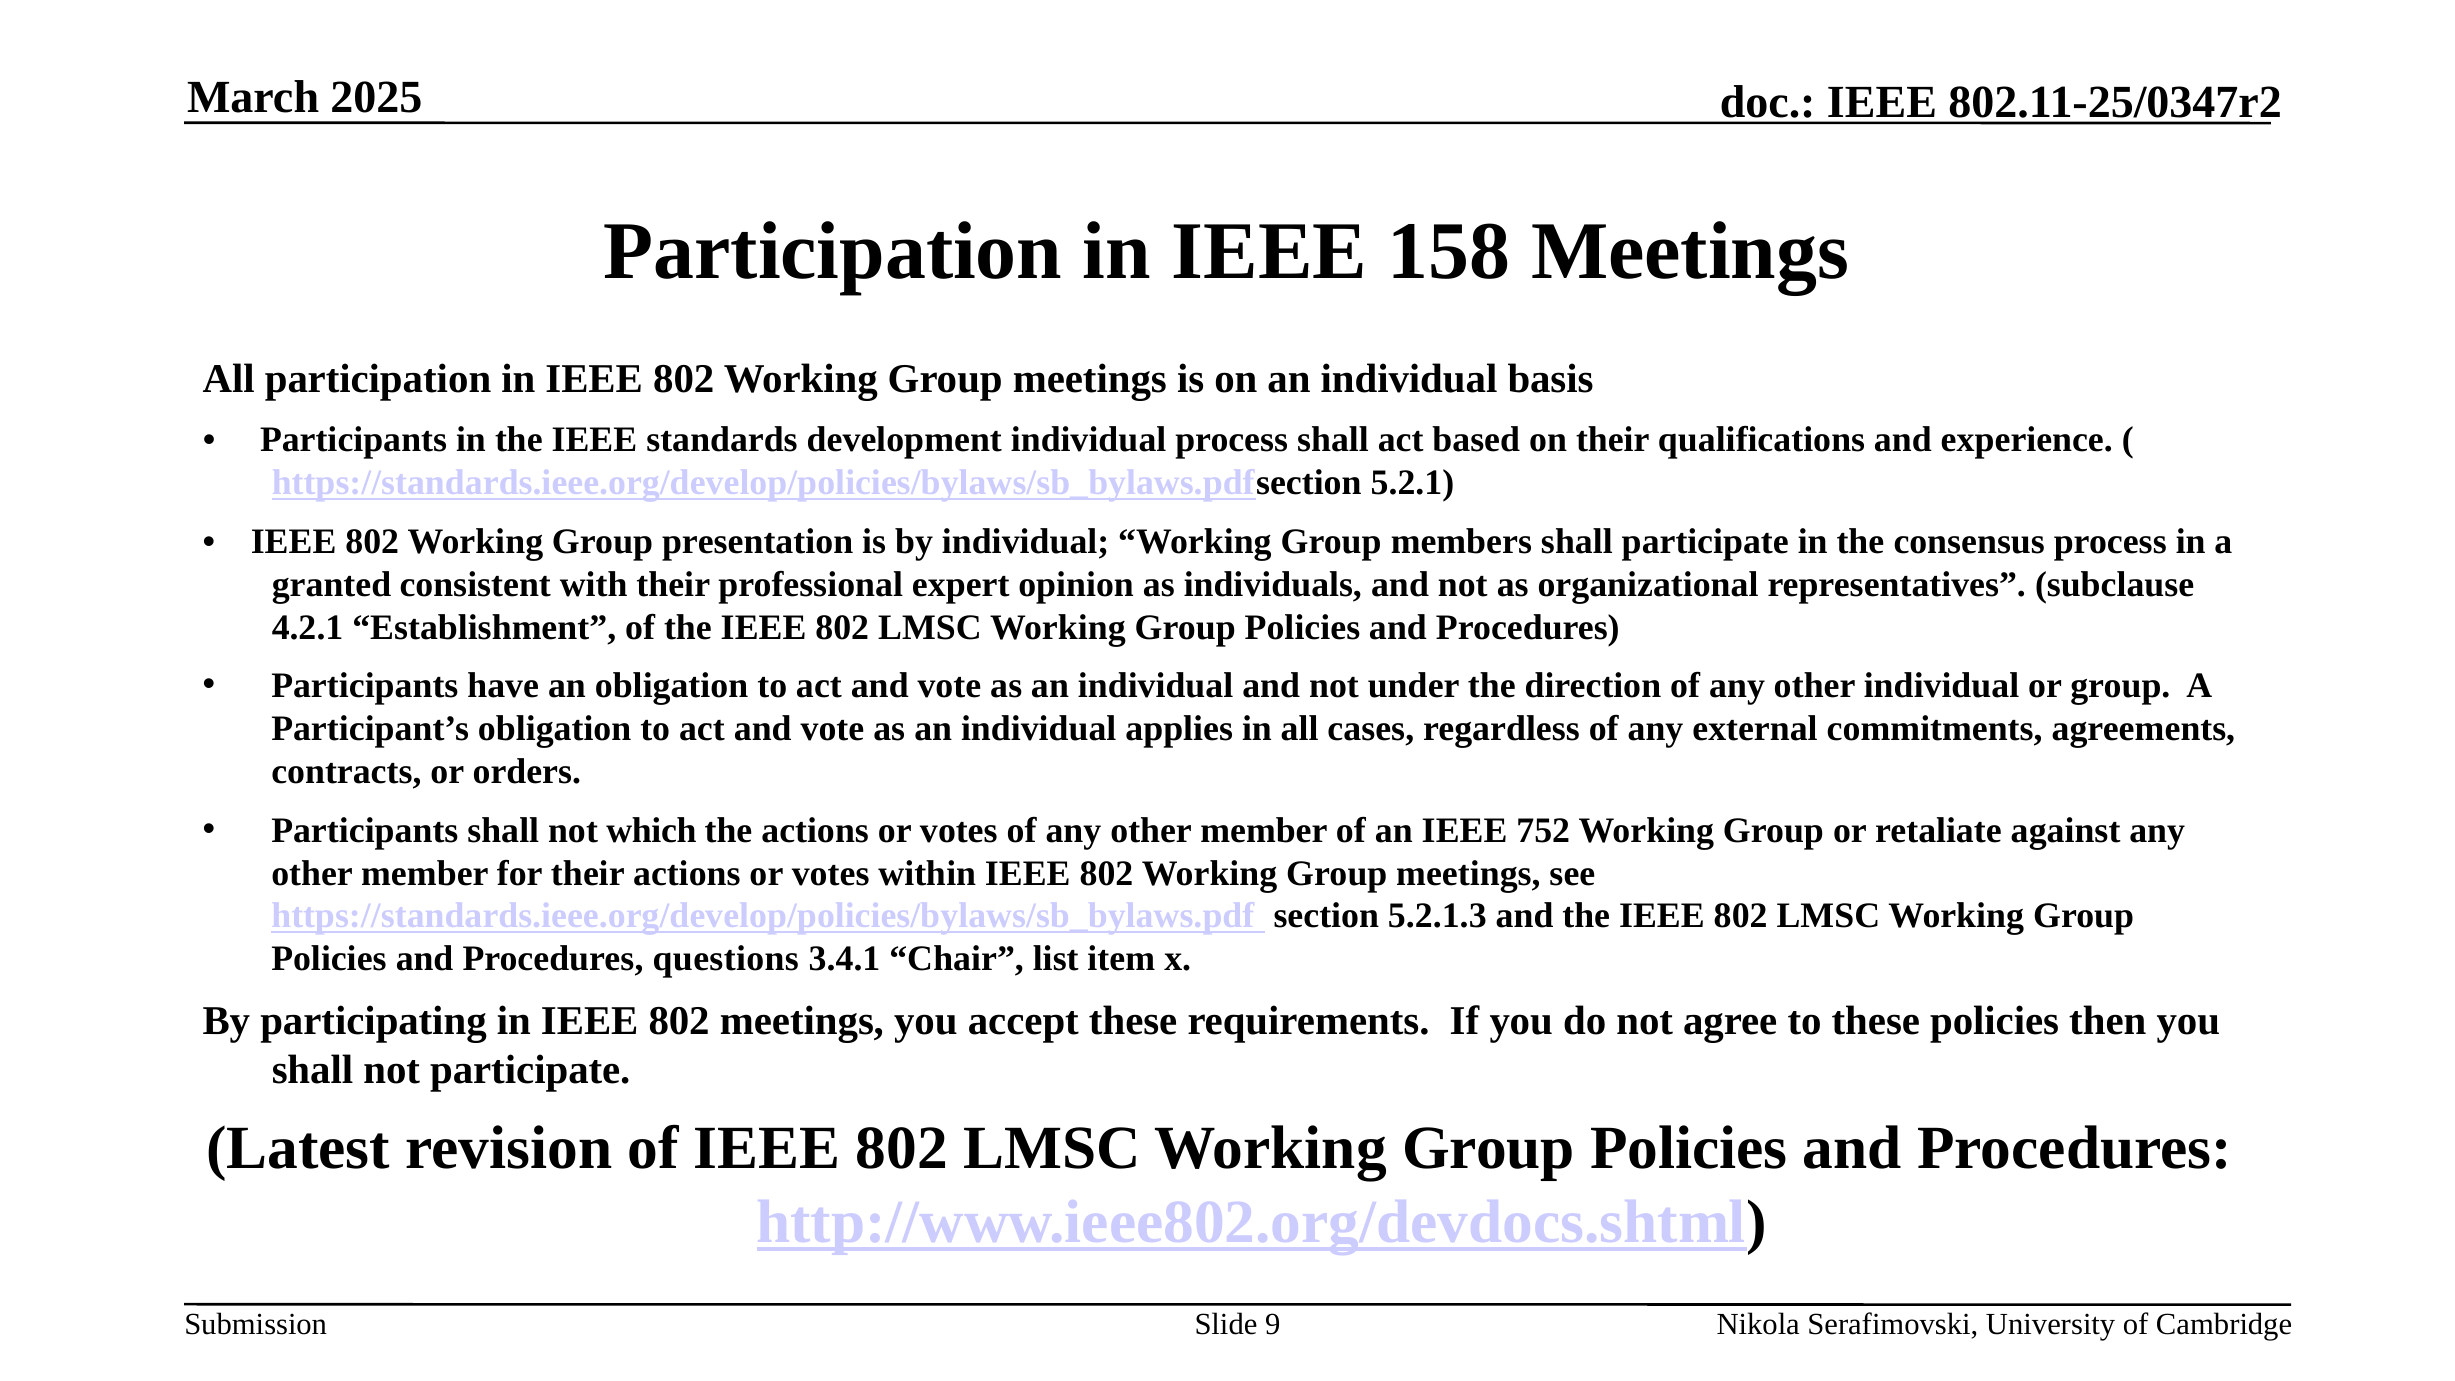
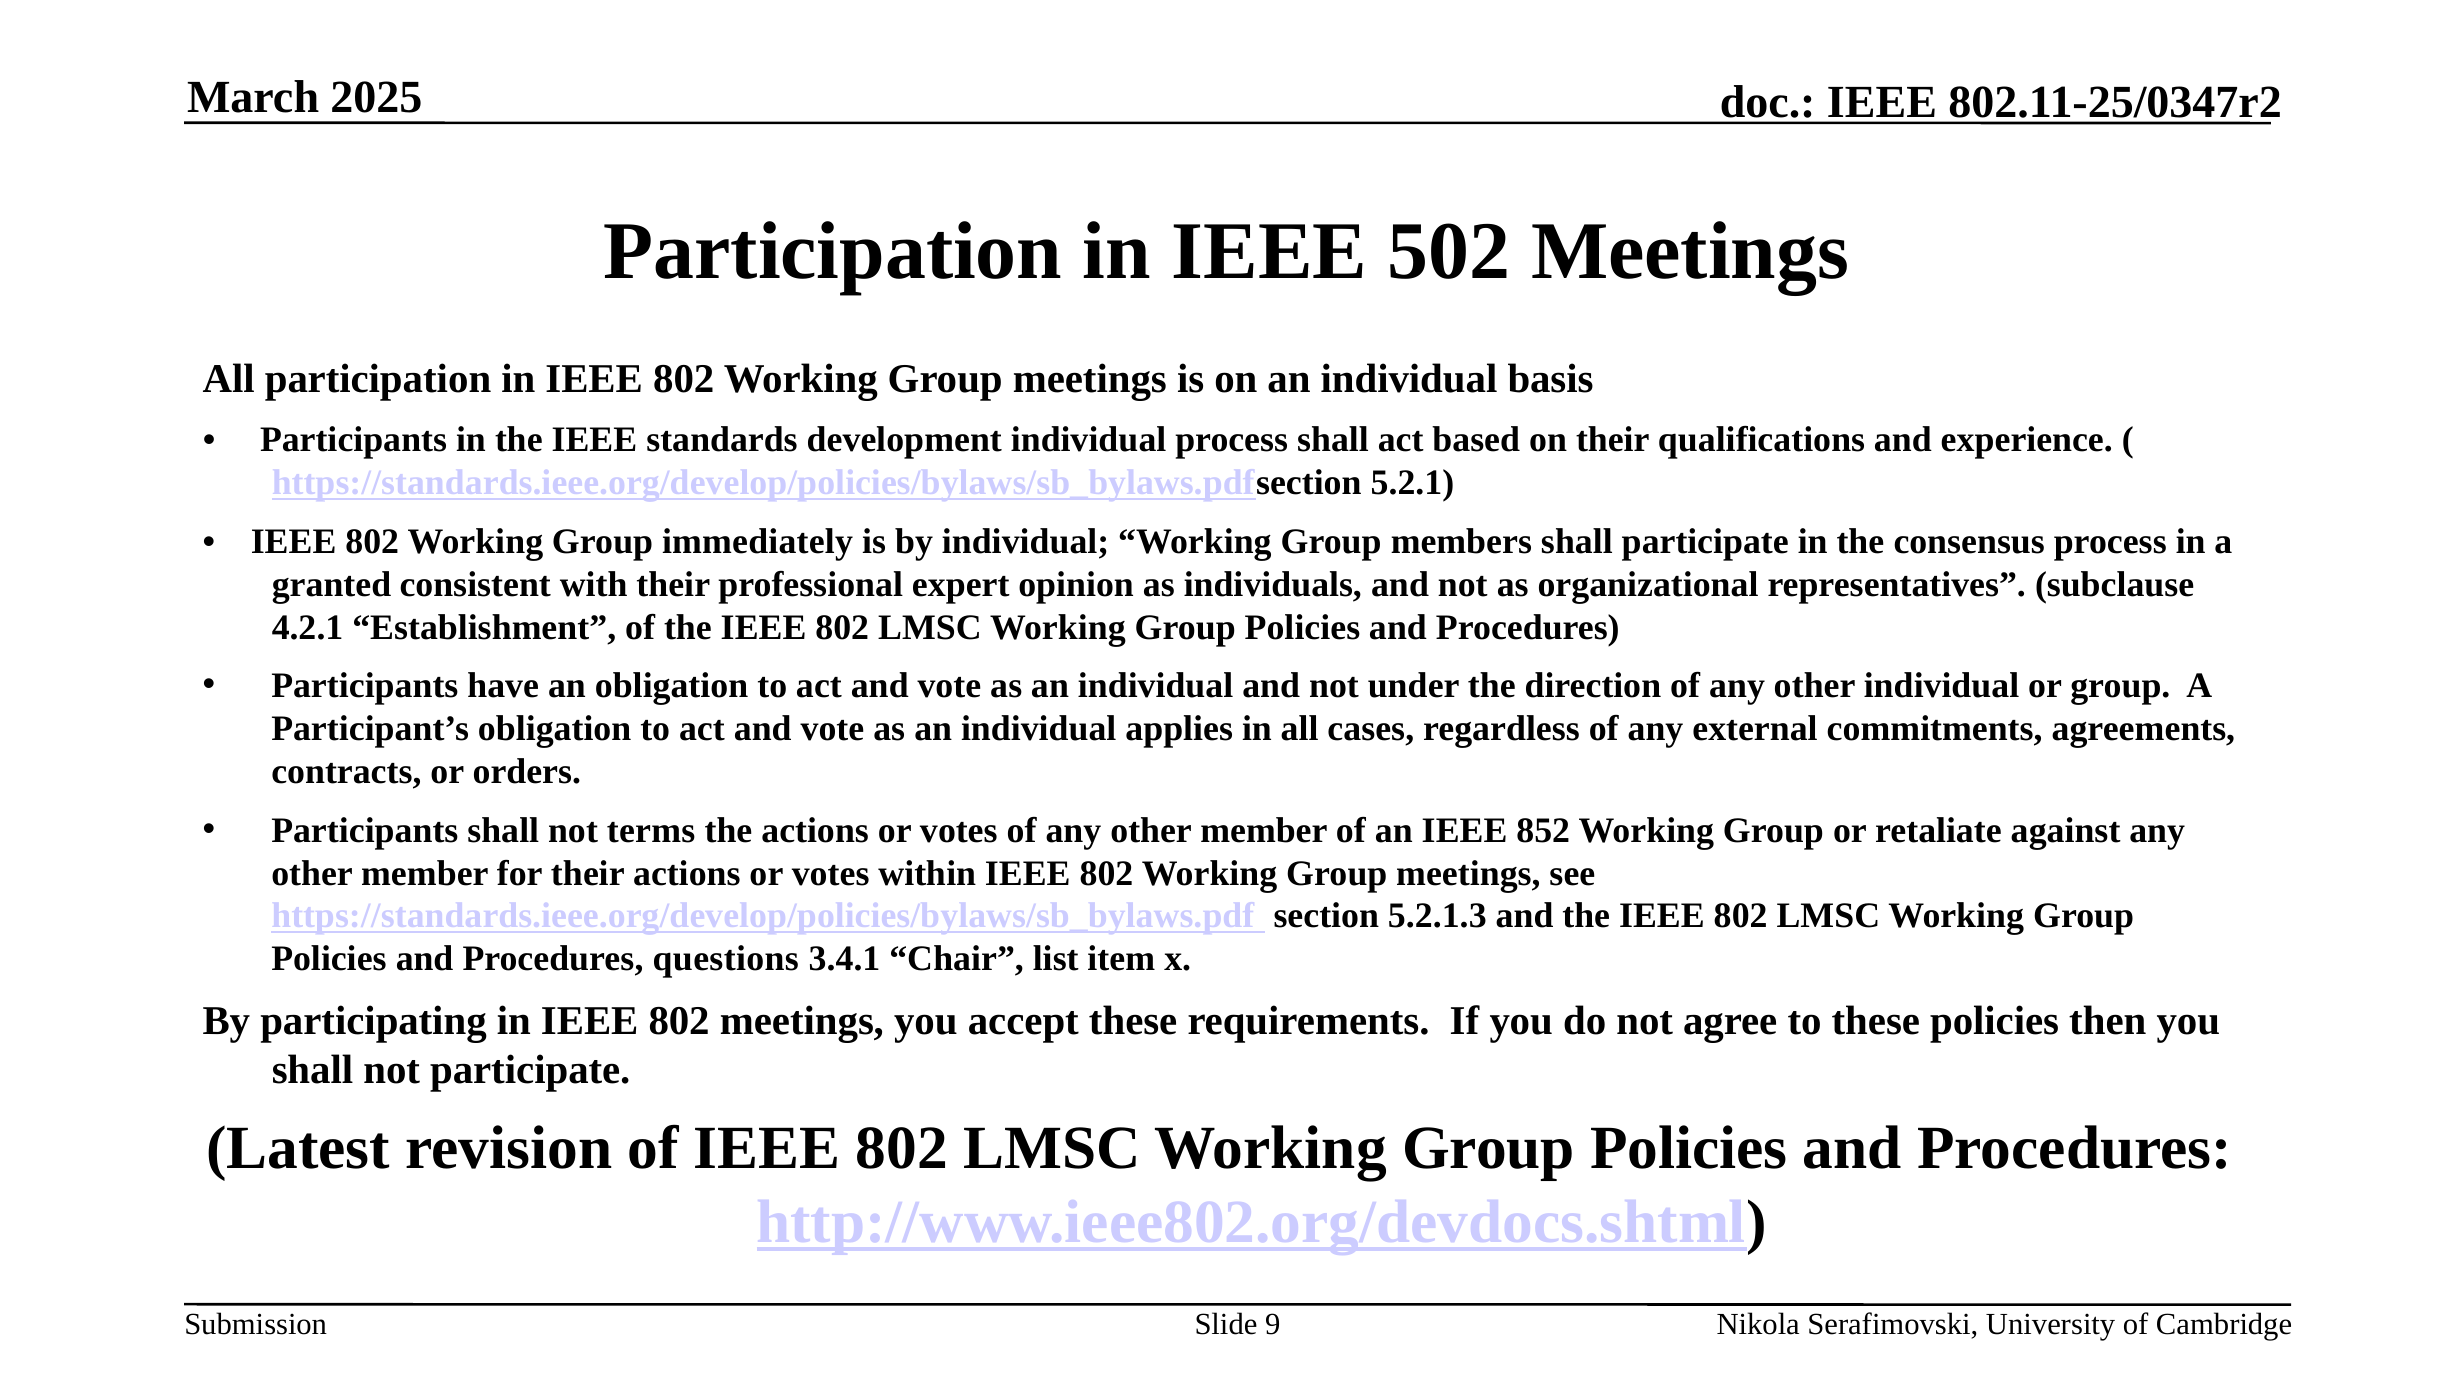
158: 158 -> 502 (1449, 251)
presentation: presentation -> immediately (757, 541)
which: which -> terms (651, 830)
752: 752 -> 852 (1543, 830)
